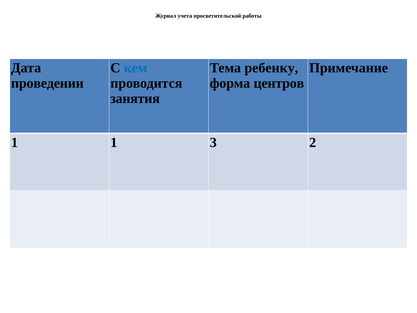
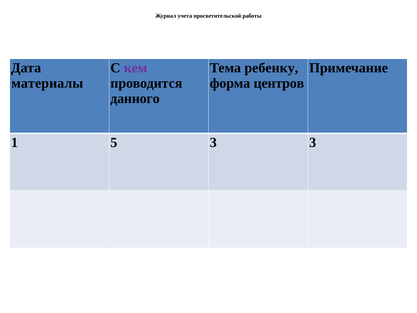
кем colour: blue -> purple (136, 68)
проведении: проведении -> материалы (47, 83)
занятия: занятия -> данного (135, 98)
1 1: 1 -> 5 (114, 142)
3 2: 2 -> 3 (313, 142)
